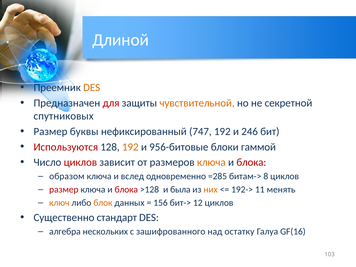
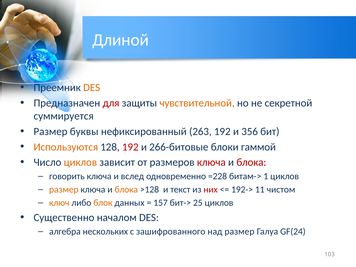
спутниковых: спутниковых -> суммируется (64, 116)
747: 747 -> 263 (200, 132)
246: 246 -> 356 (250, 132)
Используются colour: red -> orange (66, 147)
192 colour: orange -> red (130, 147)
956-битовые: 956-битовые -> 266-битовые (179, 147)
циклов colour: red -> orange (80, 162)
ключа colour: orange -> red (211, 162)
образом: образом -> говорить (67, 176)
=285: =285 -> =228 (218, 176)
8: 8 -> 1 (266, 176)
размер colour: red -> orange (64, 190)
блока colour: red -> orange (126, 190)
была: была -> текст (180, 190)
них colour: orange -> red (211, 190)
менять: менять -> чистом (281, 190)
156: 156 -> 157 (161, 203)
12: 12 -> 25 (198, 203)
стандарт: стандарт -> началом (117, 217)
над остатку: остатку -> размер (239, 232)
GF(16: GF(16 -> GF(24 (293, 232)
